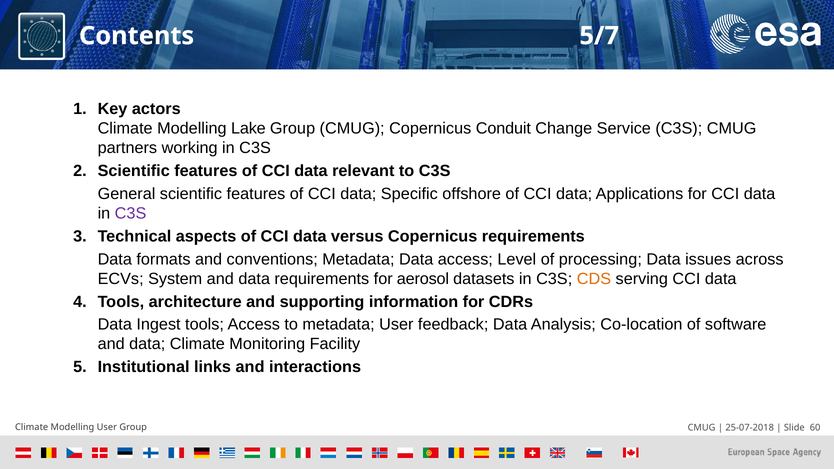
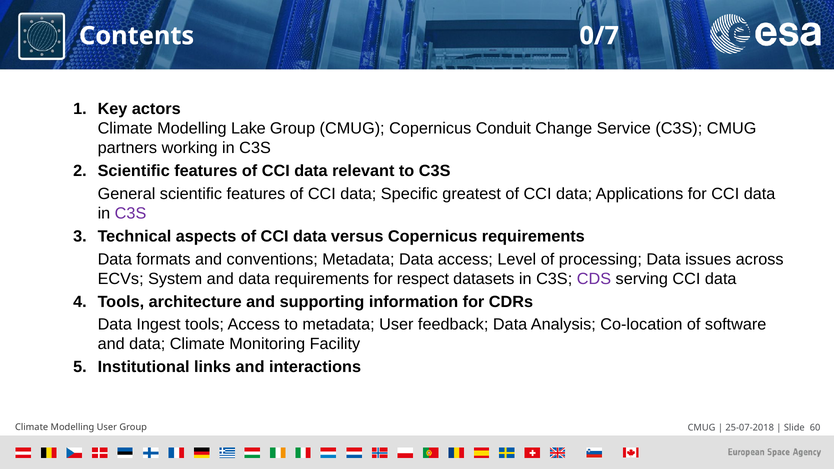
5/7: 5/7 -> 0/7 (599, 36)
offshore: offshore -> greatest (472, 194)
aerosol: aerosol -> respect (423, 279)
CDS colour: orange -> purple (594, 279)
